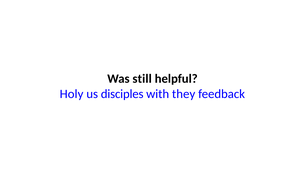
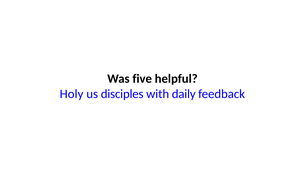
still: still -> five (142, 79)
they: they -> daily (184, 94)
